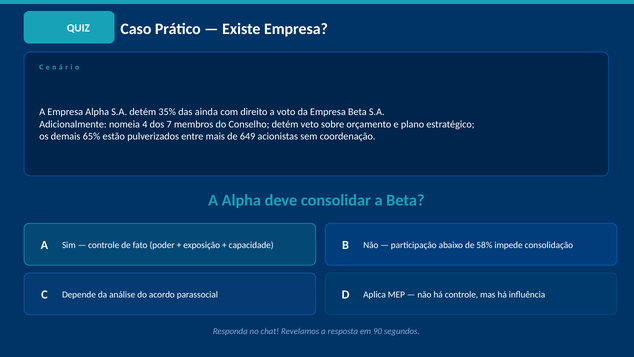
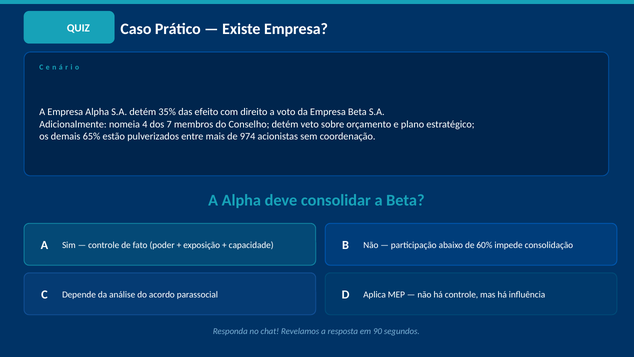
ainda: ainda -> efeito (206, 112)
649: 649 -> 974 (248, 136)
58%: 58% -> 60% (484, 245)
